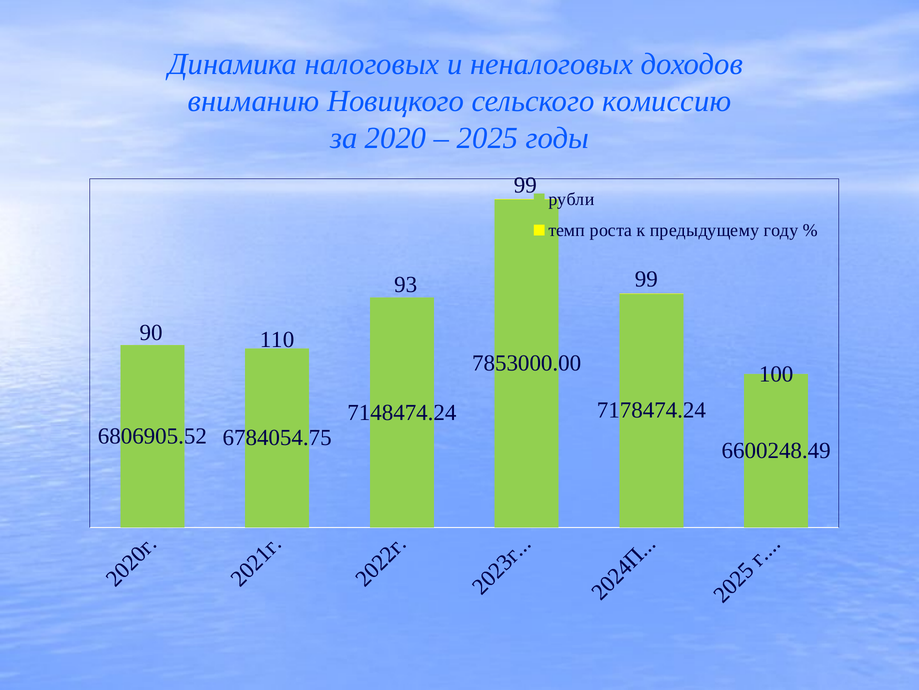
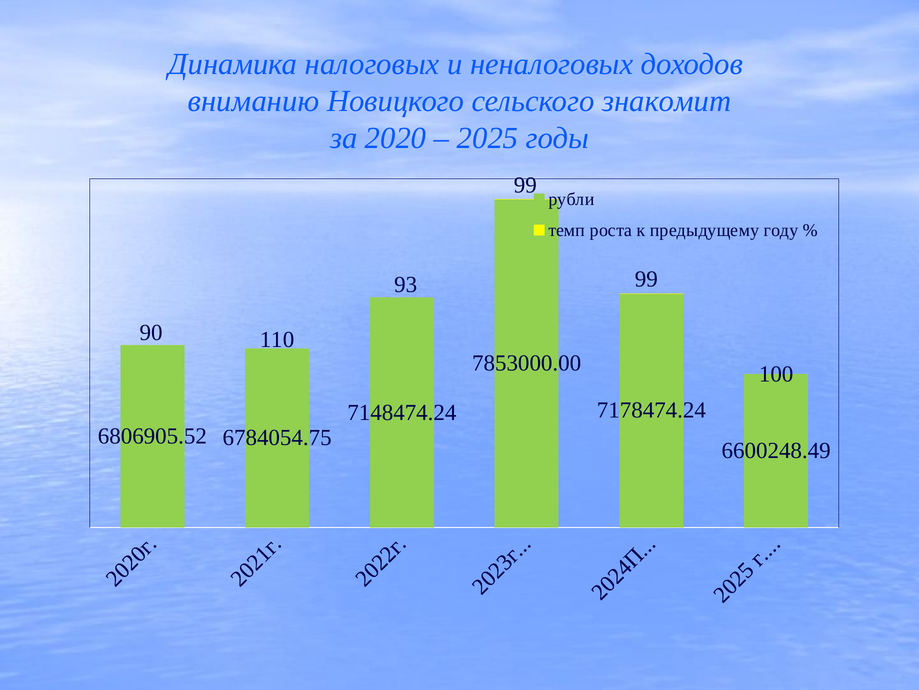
комиссию: комиссию -> знакомит (667, 101)
